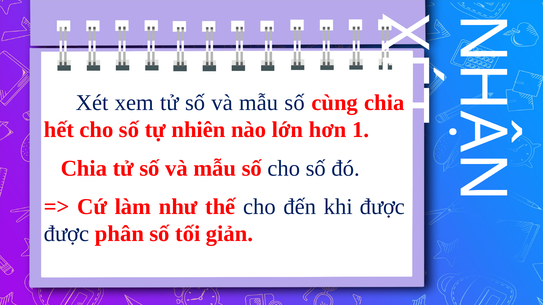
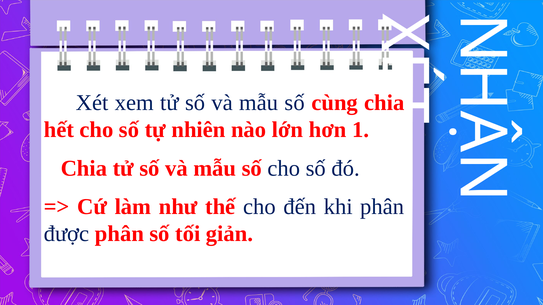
khi được: được -> phân (382, 207)
